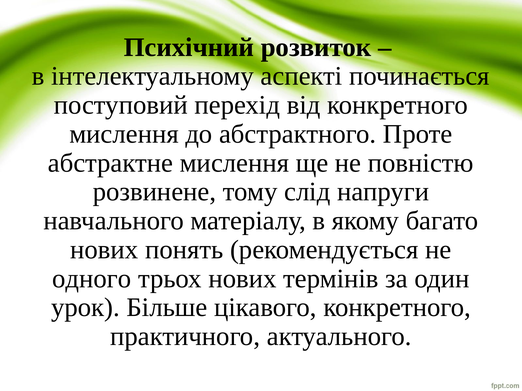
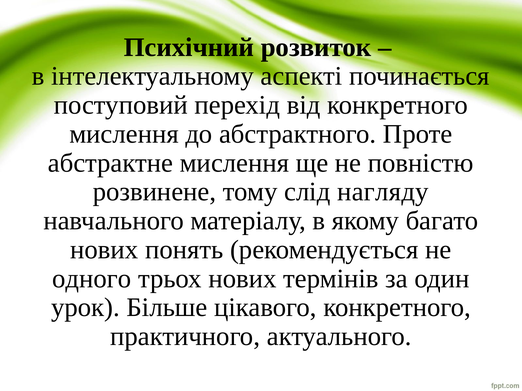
напруги: напруги -> нагляду (383, 192)
